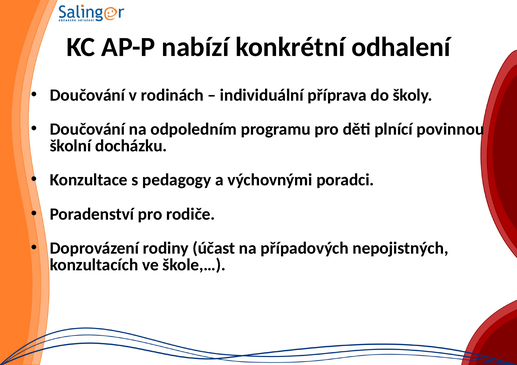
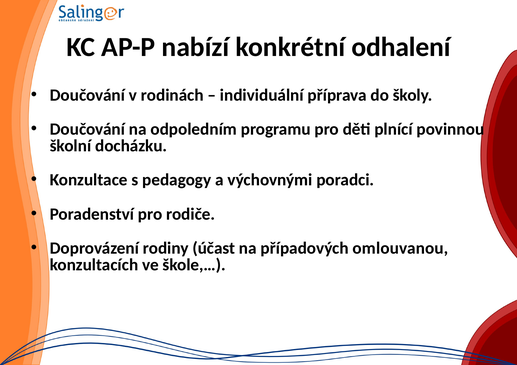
nepojistných: nepojistných -> omlouvanou (400, 249)
